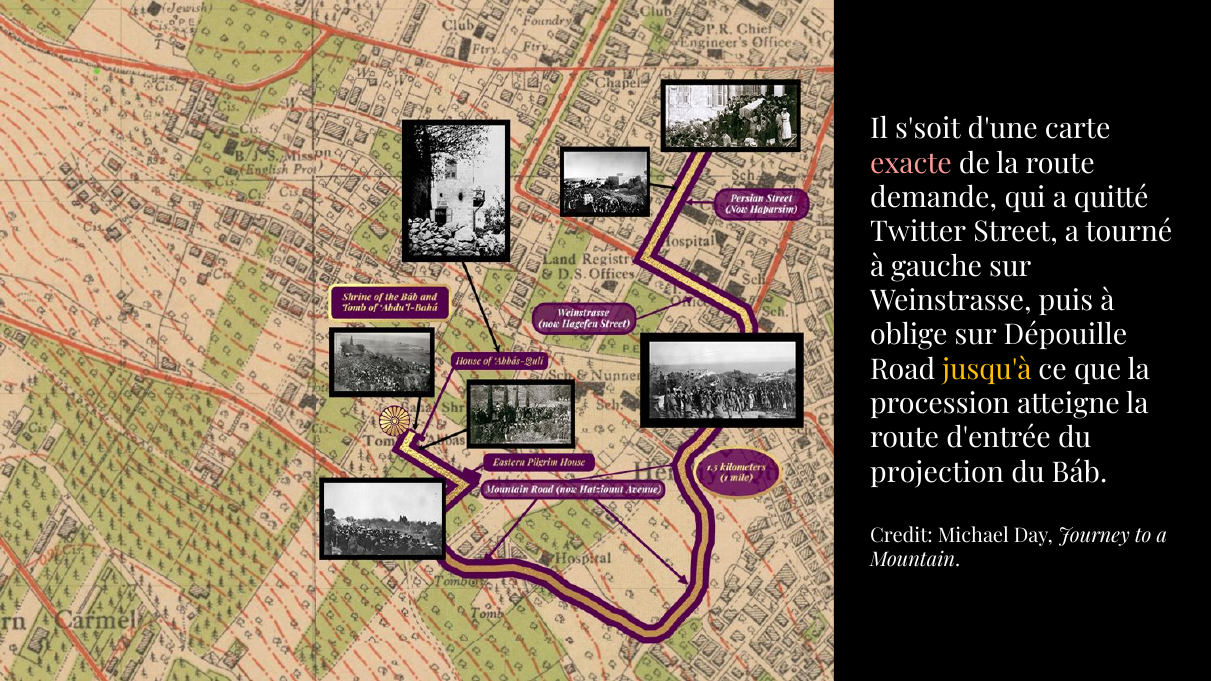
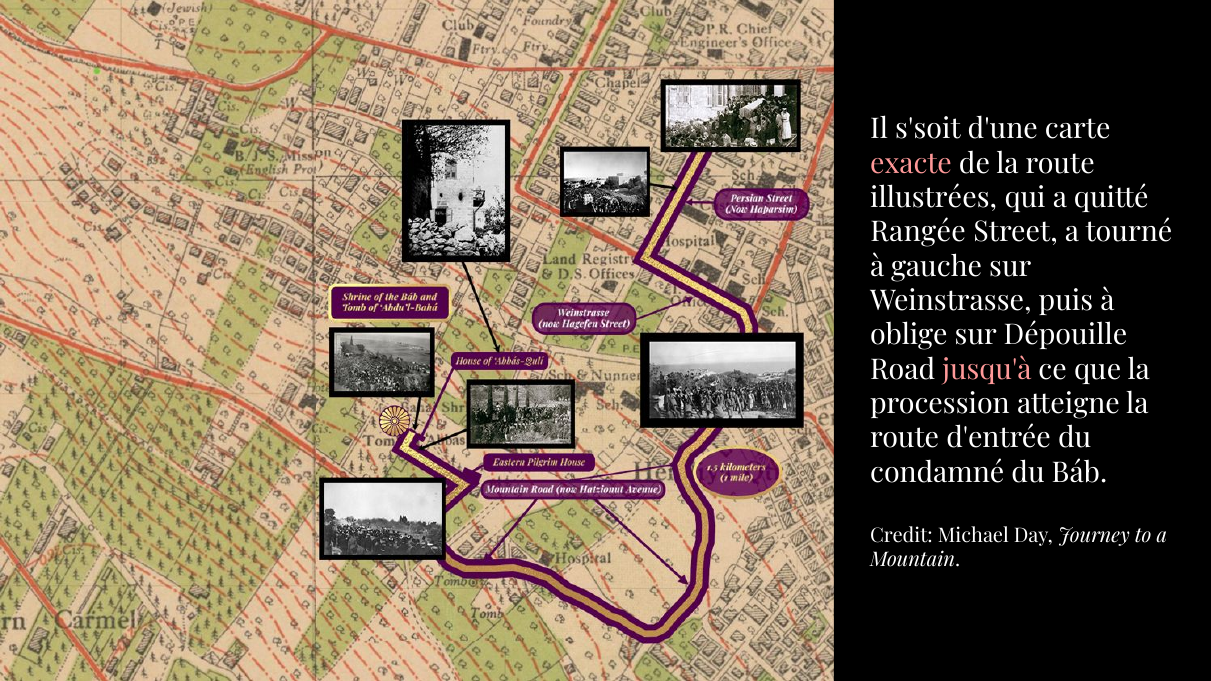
demande: demande -> illustrées (934, 198)
Twitter: Twitter -> Rangée (918, 233)
jusqu'à colour: yellow -> pink (987, 370)
projection: projection -> condamné (937, 473)
